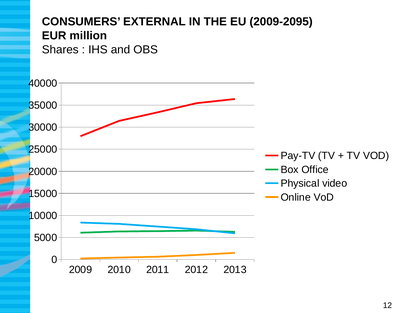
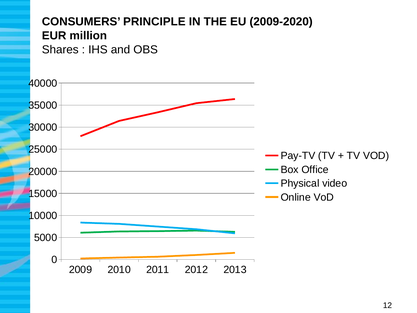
EXTERNAL: EXTERNAL -> PRINCIPLE (154, 22)
2009-2095: 2009-2095 -> 2009-2020 (281, 22)
